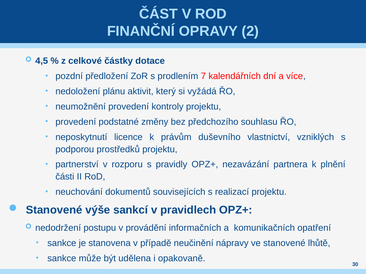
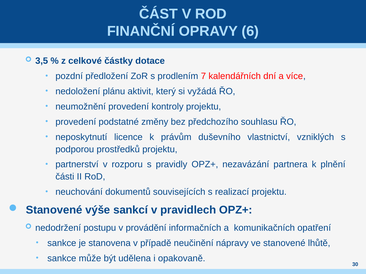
2: 2 -> 6 (250, 31)
4,5: 4,5 -> 3,5 (42, 61)
